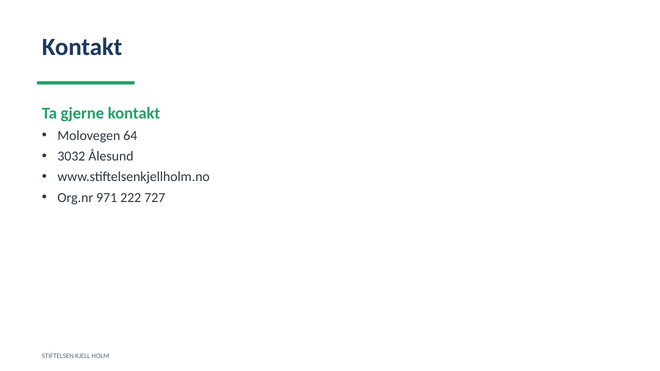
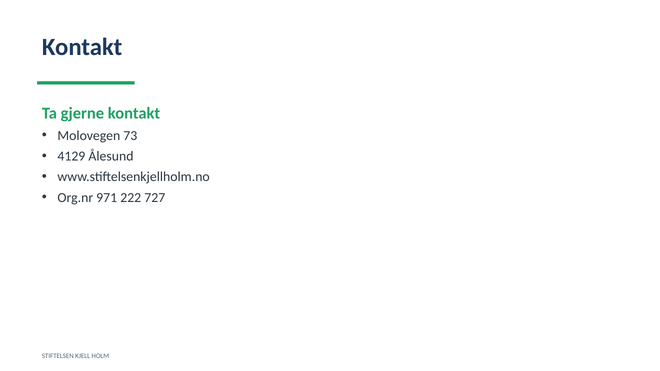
64: 64 -> 73 (130, 136)
3032: 3032 -> 4129 (71, 156)
